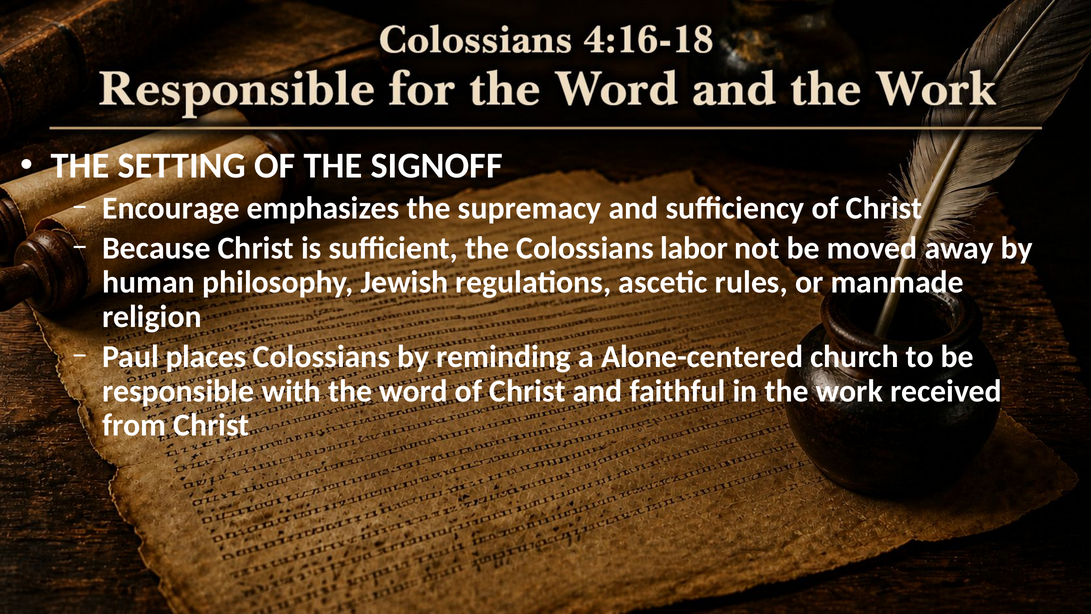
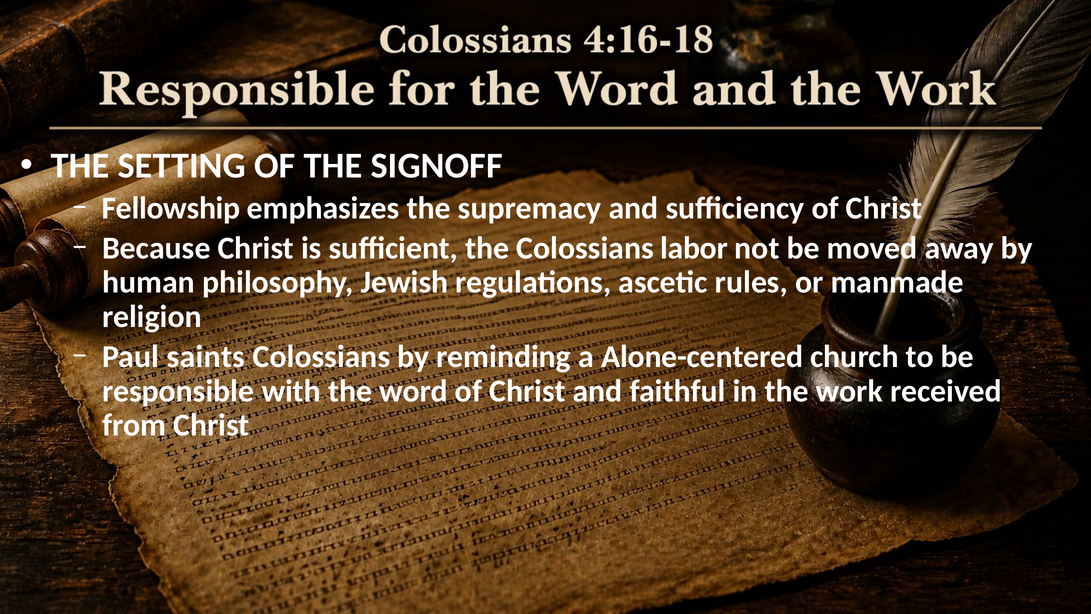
Encourage: Encourage -> Fellowship (171, 208)
places: places -> saints (206, 356)
